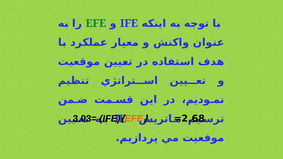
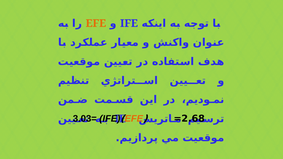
EFE colour: green -> orange (96, 23)
